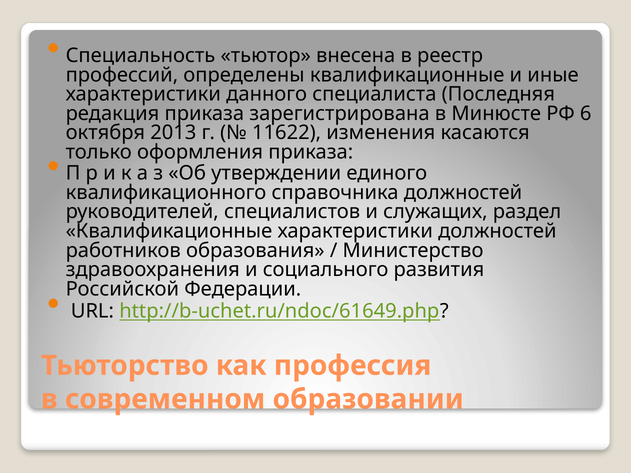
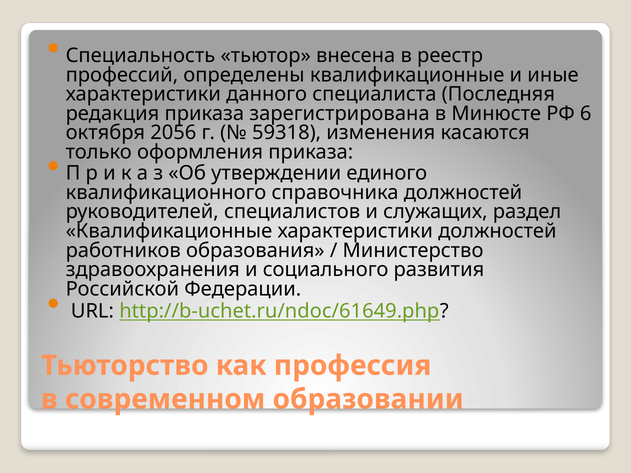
2013: 2013 -> 2056 (173, 133)
11622: 11622 -> 59318 (287, 133)
